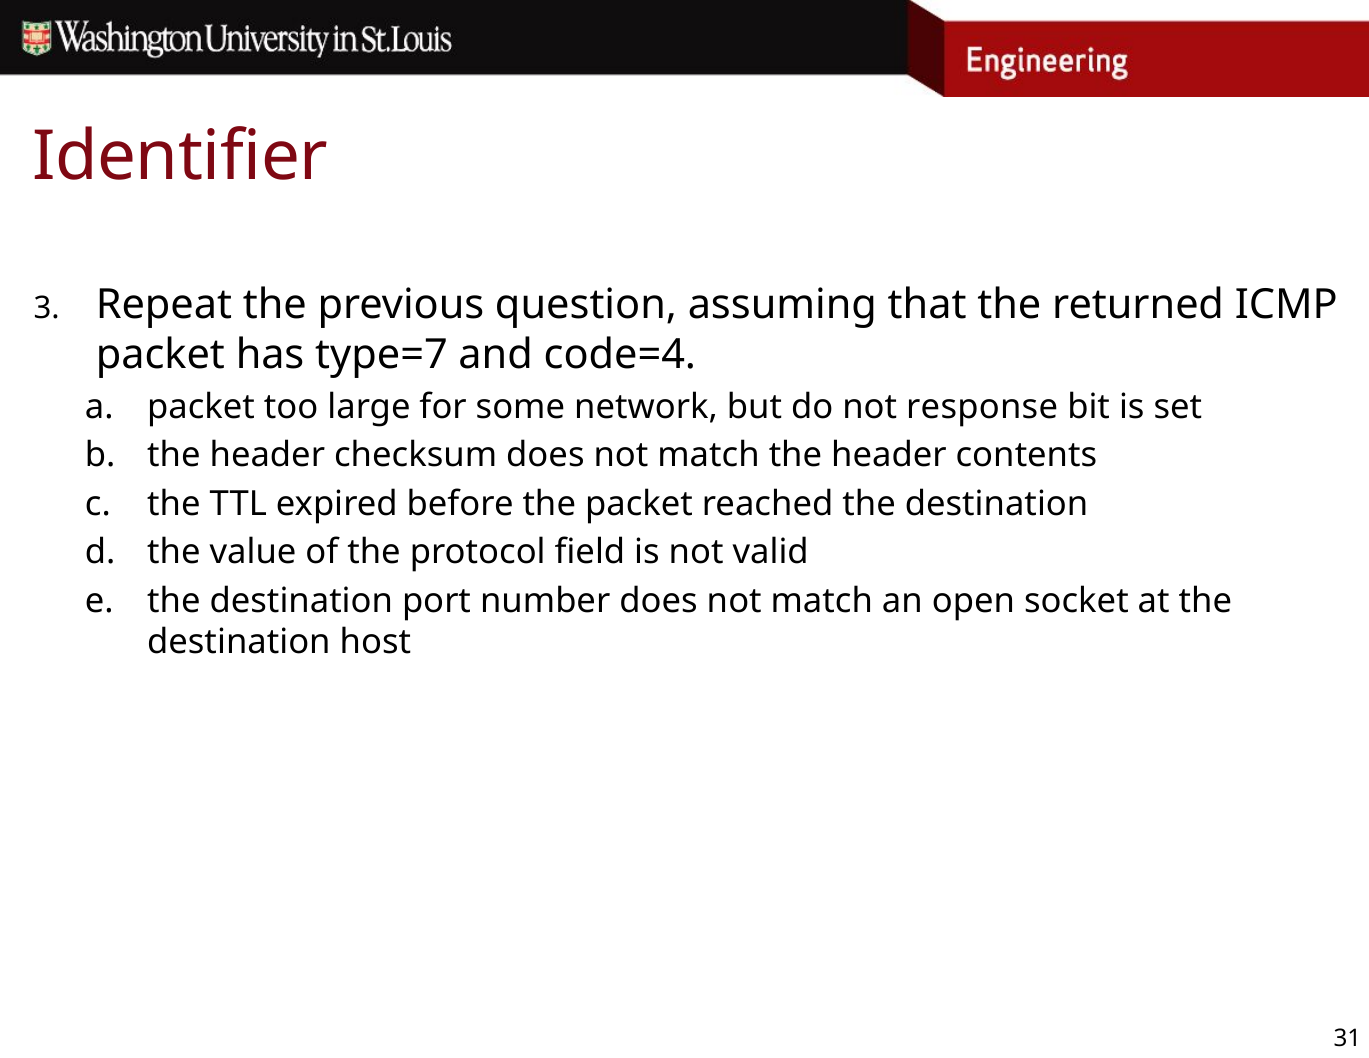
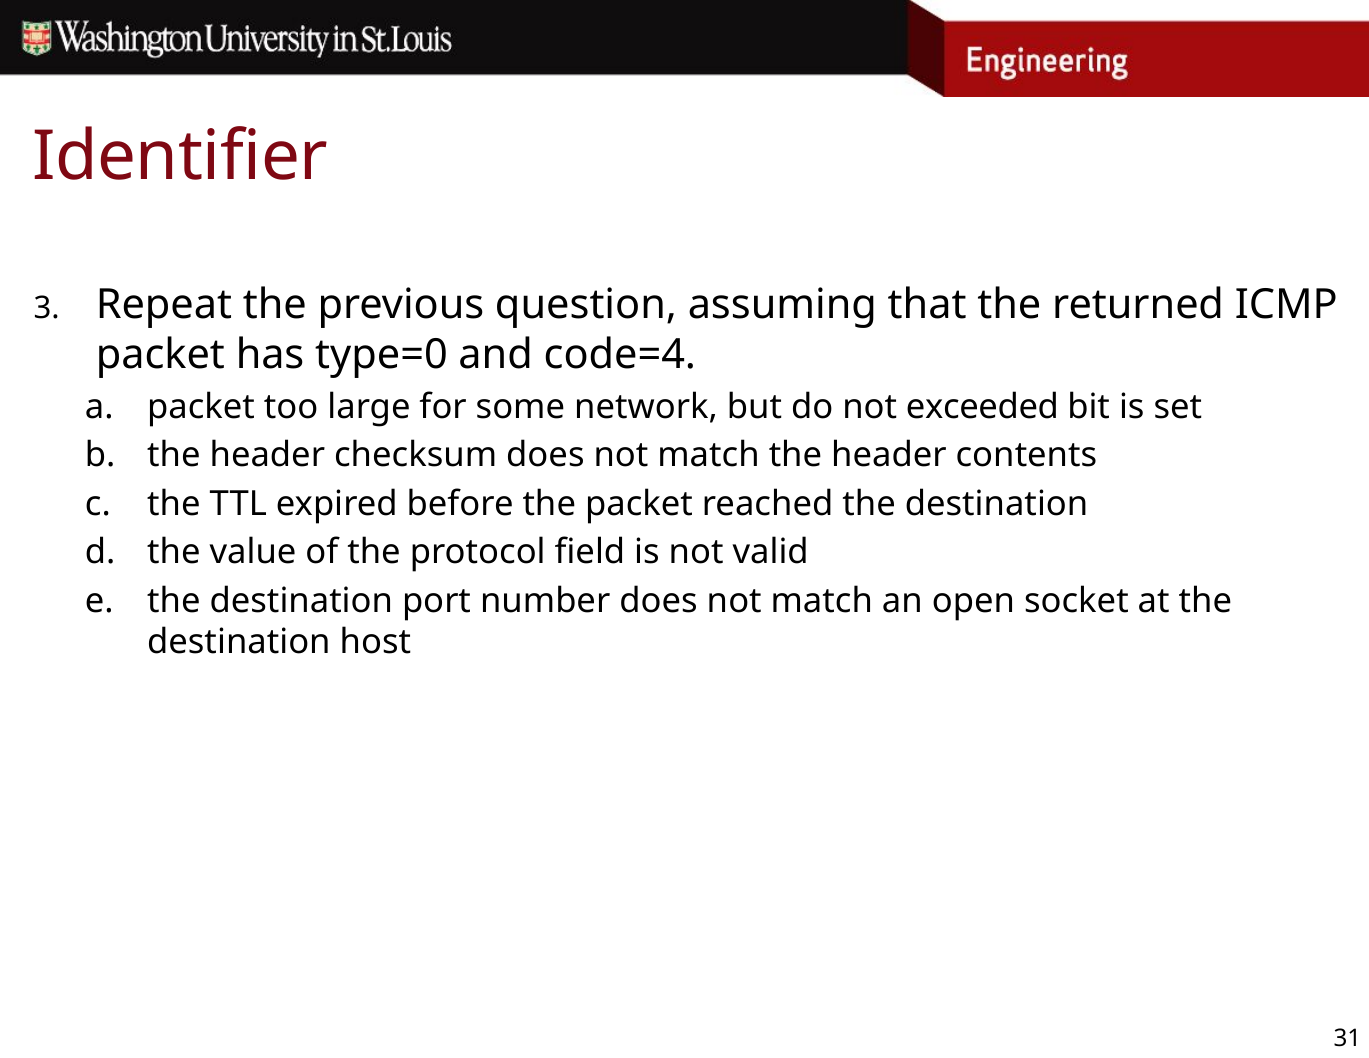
type=7: type=7 -> type=0 (381, 355)
response: response -> exceeded (982, 407)
